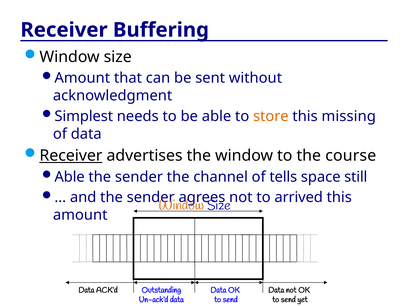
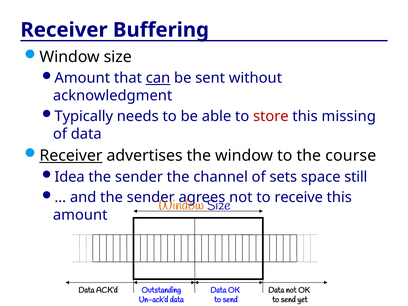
can underline: none -> present (158, 78)
Simplest: Simplest -> Typically (84, 116)
store colour: orange -> red (271, 116)
Able: Able -> Idea (70, 177)
tells: tells -> sets (283, 177)
arrived: arrived -> receive (299, 197)
